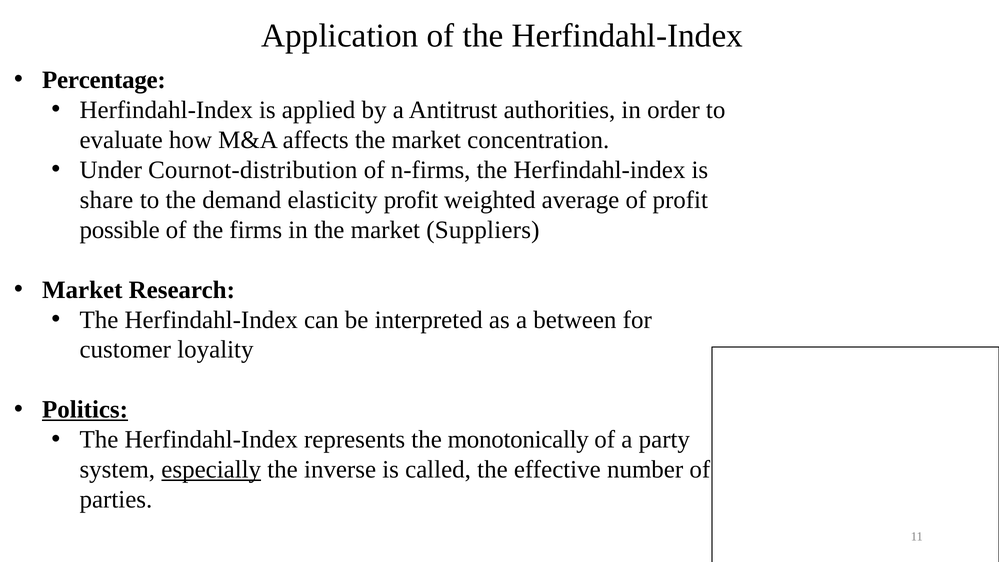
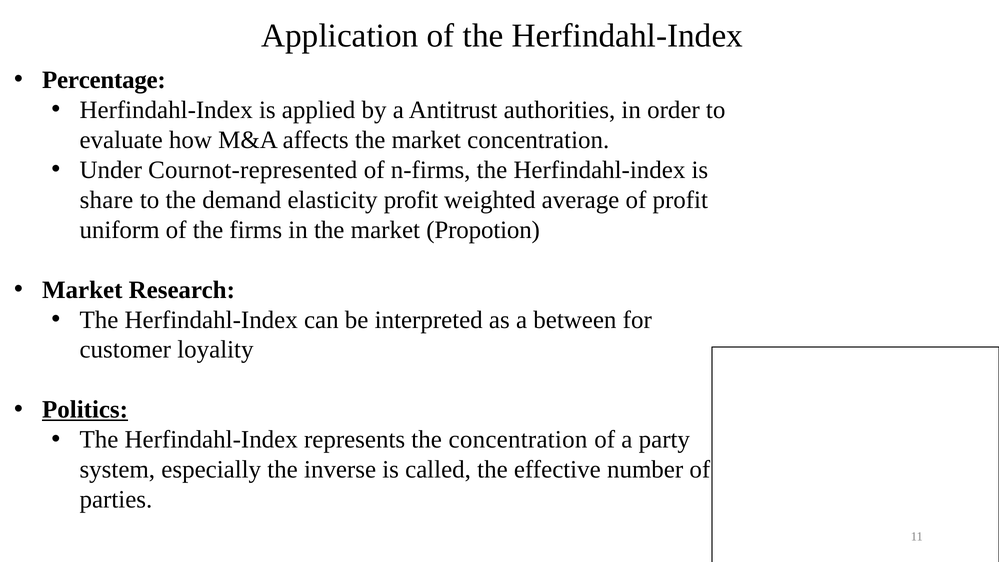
Cournot-distribution: Cournot-distribution -> Cournot-represented (253, 170)
possible: possible -> uniform (120, 230)
Suppliers: Suppliers -> Propotion (483, 230)
the monotonically: monotonically -> concentration (518, 440)
especially underline: present -> none (211, 470)
